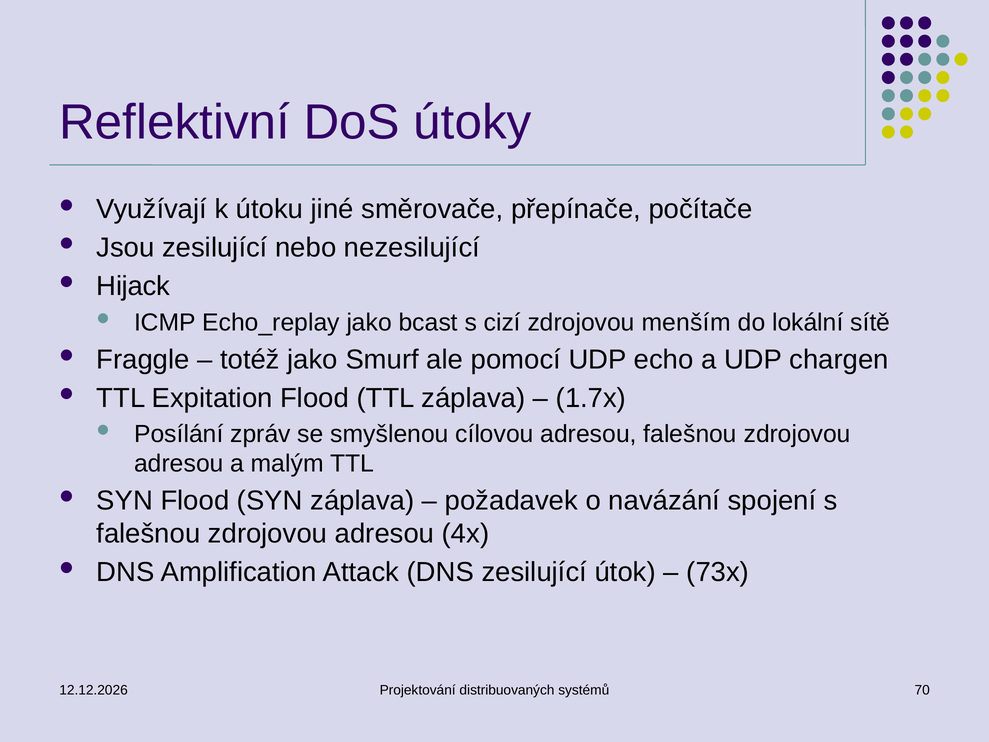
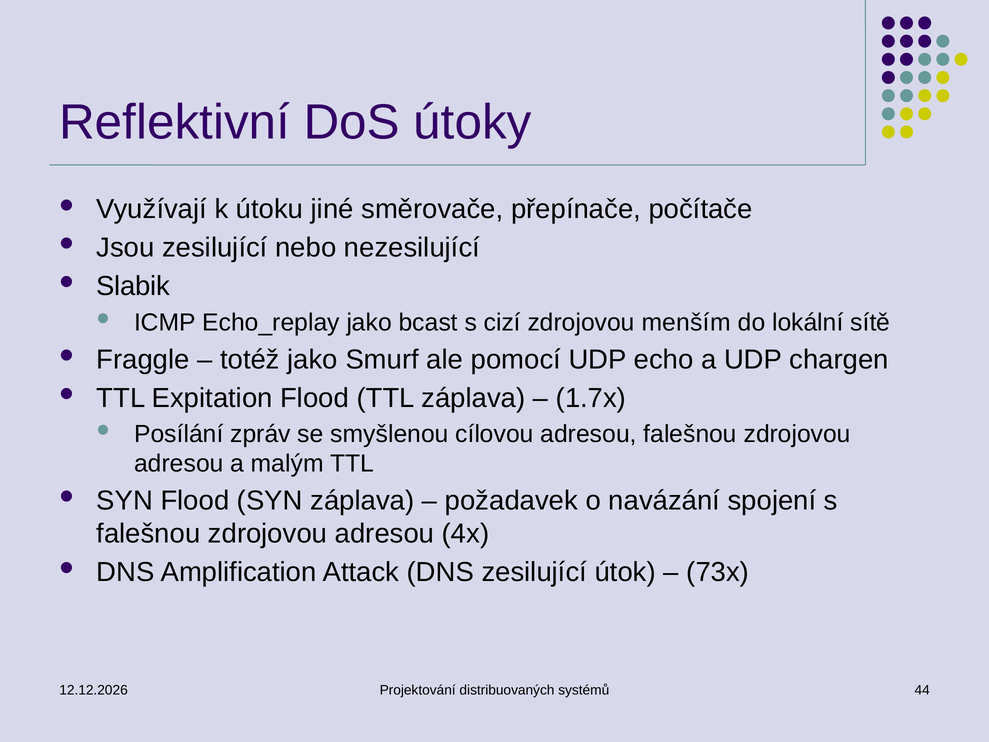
Hijack: Hijack -> Slabik (133, 286)
70: 70 -> 44 (922, 690)
